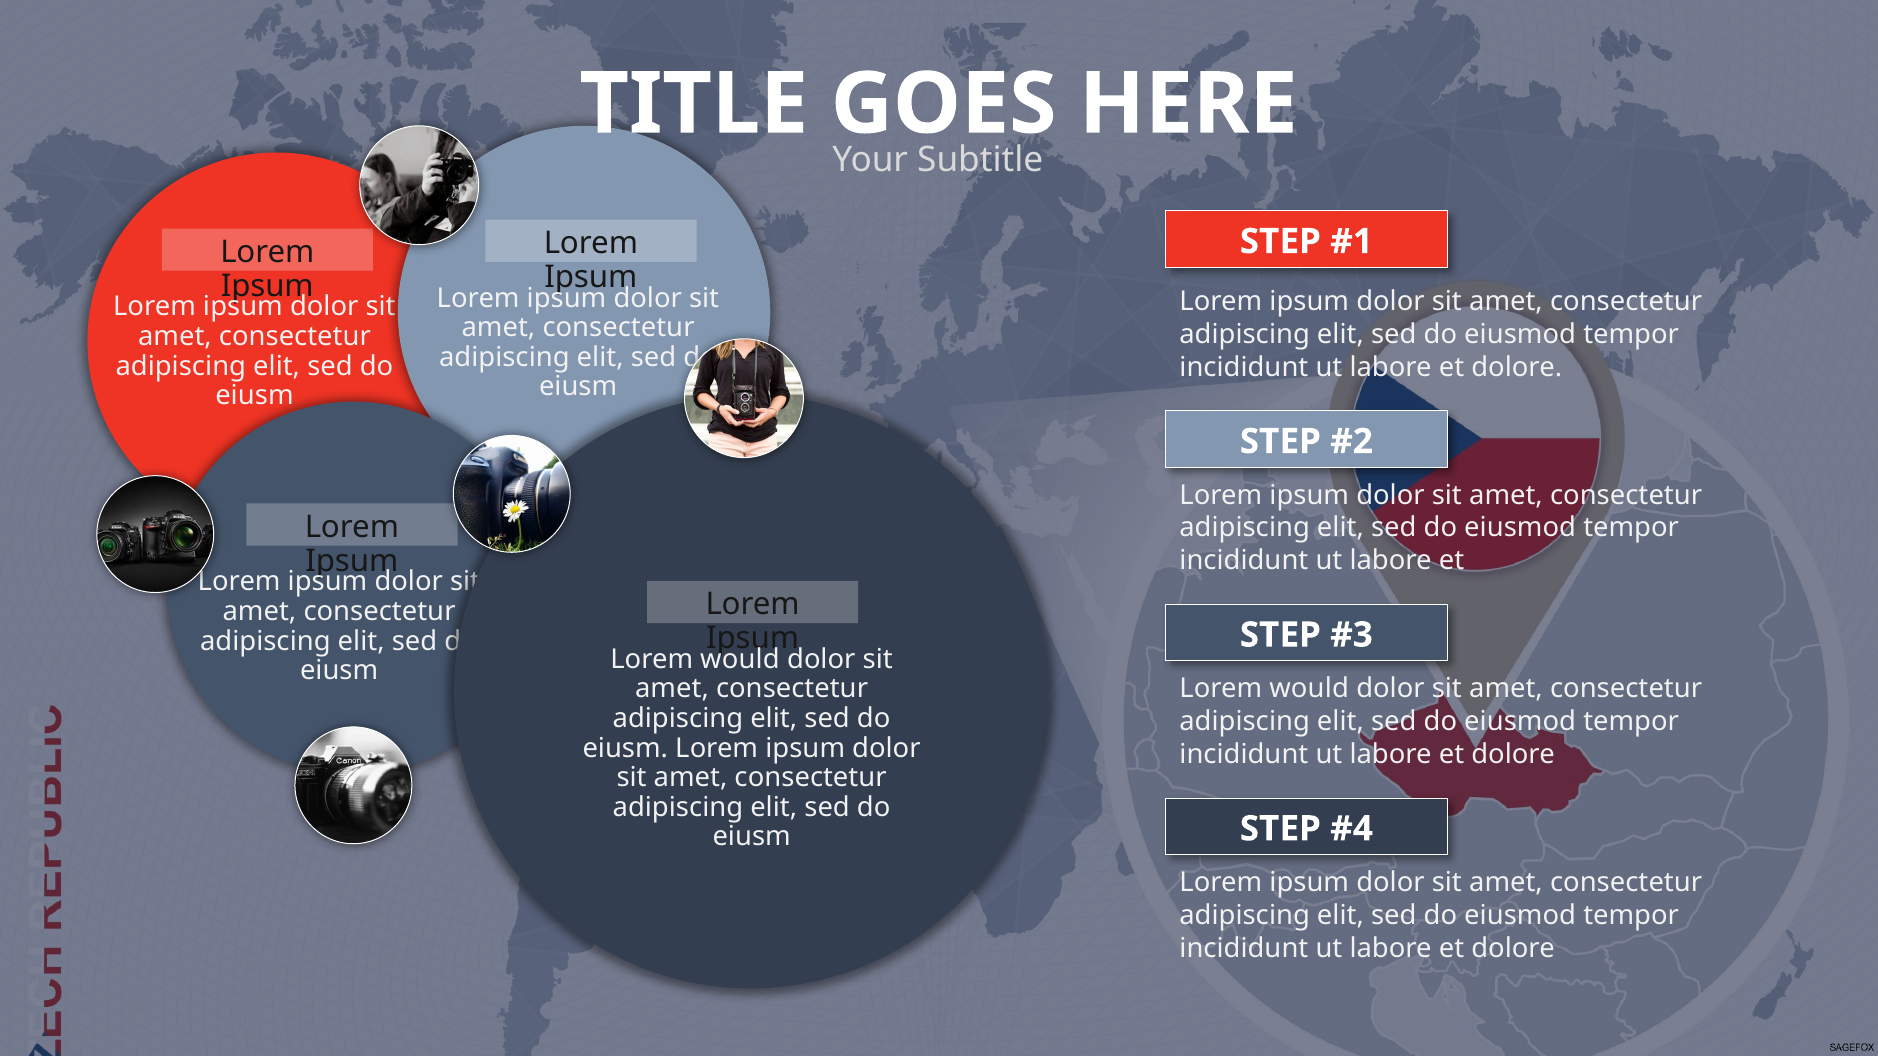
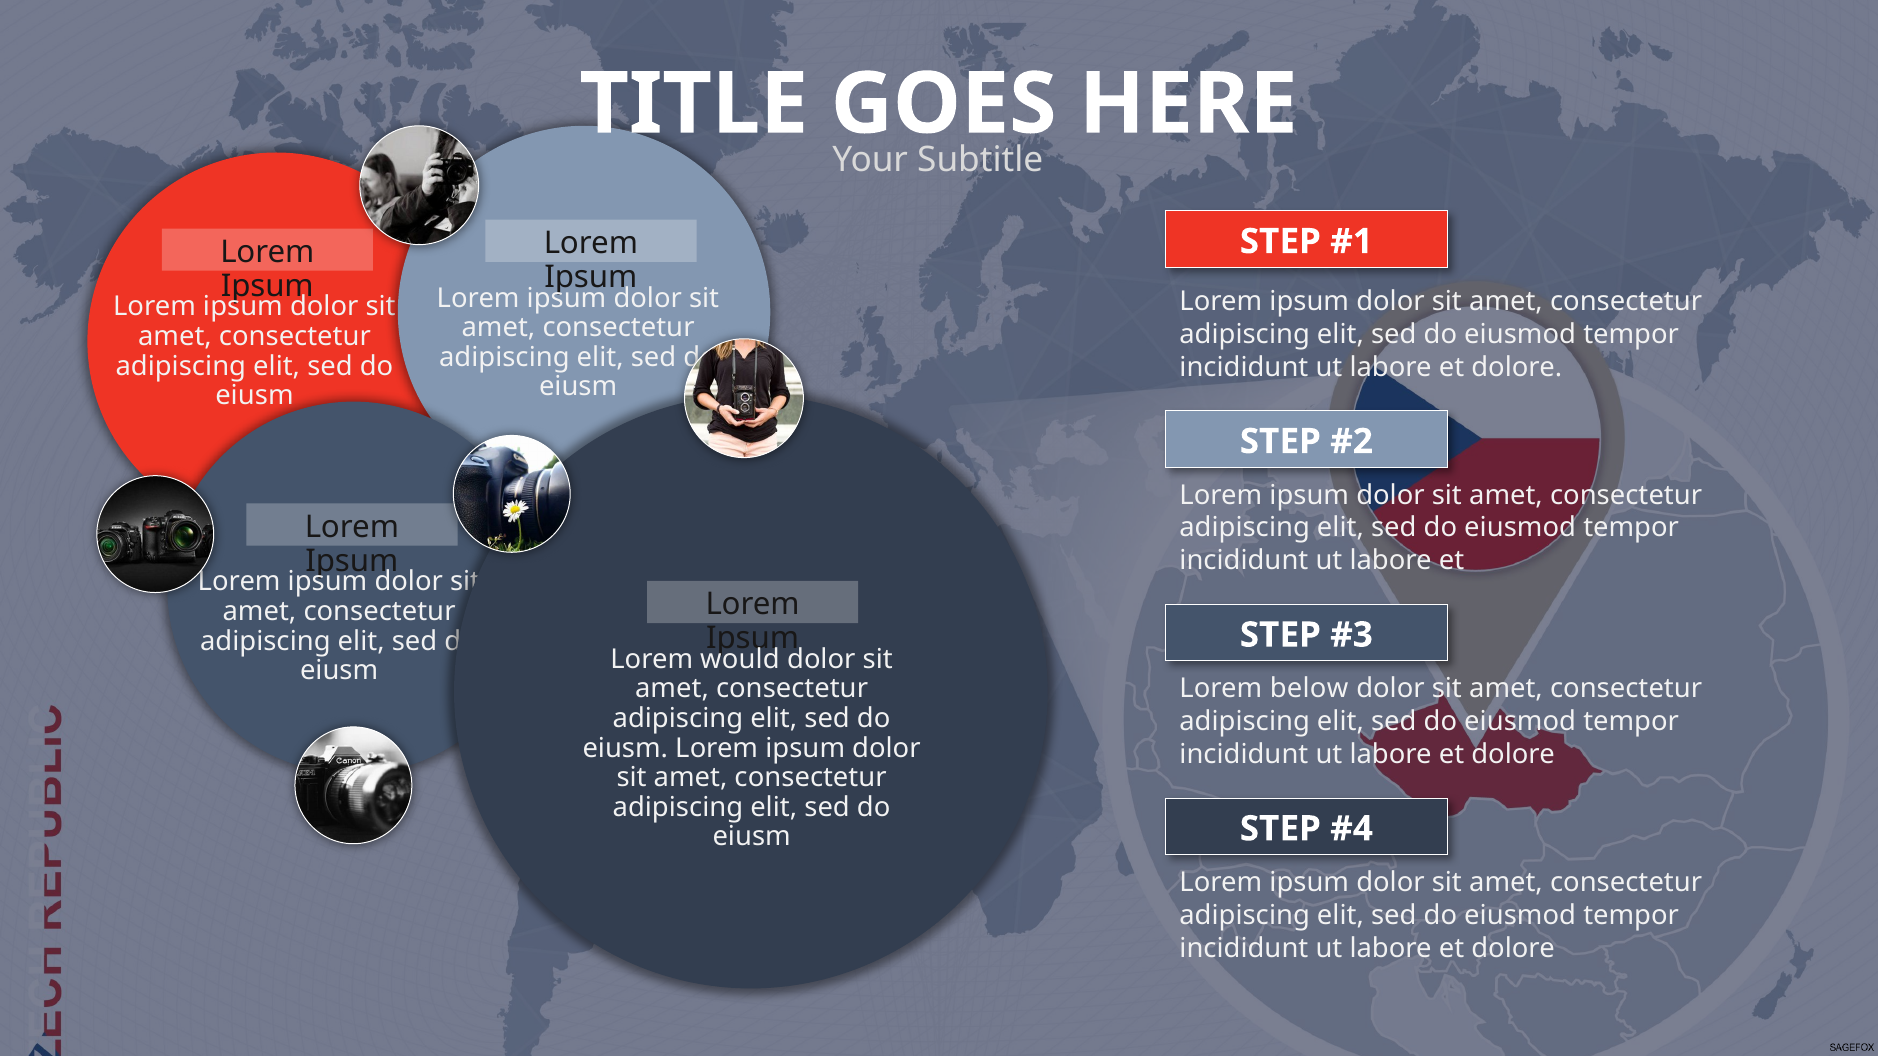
would: would -> below (1309, 689)
